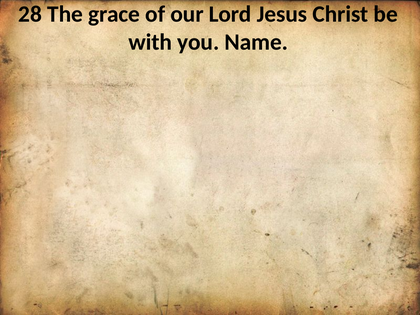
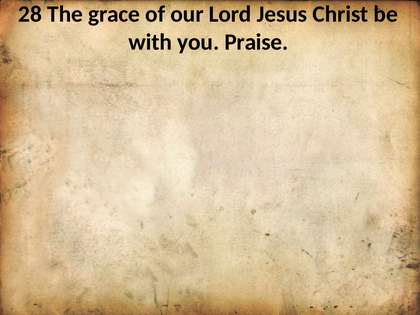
Name: Name -> Praise (256, 42)
